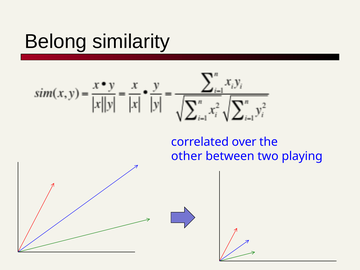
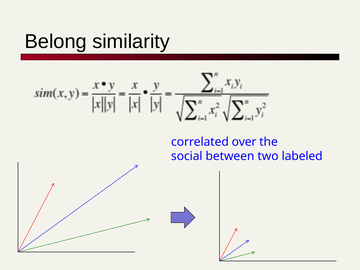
other: other -> social (187, 156)
playing: playing -> labeled (302, 156)
